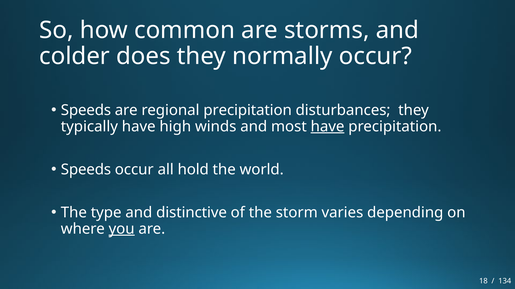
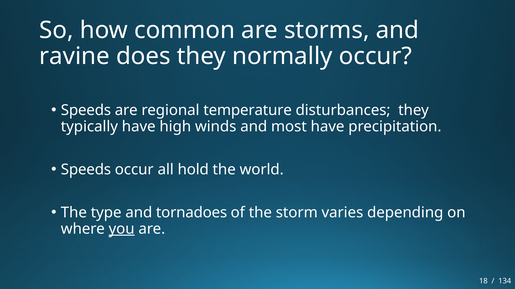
colder: colder -> ravine (75, 56)
regional precipitation: precipitation -> temperature (248, 110)
have underline: present -> none (328, 127)
distinctive: distinctive -> tornadoes (192, 213)
